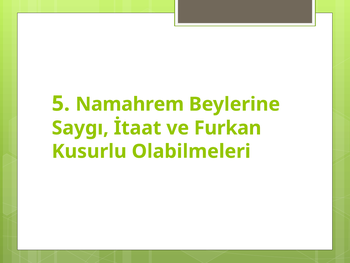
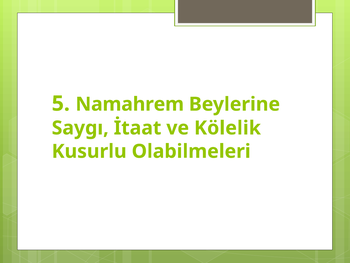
Furkan: Furkan -> Kölelik (227, 128)
